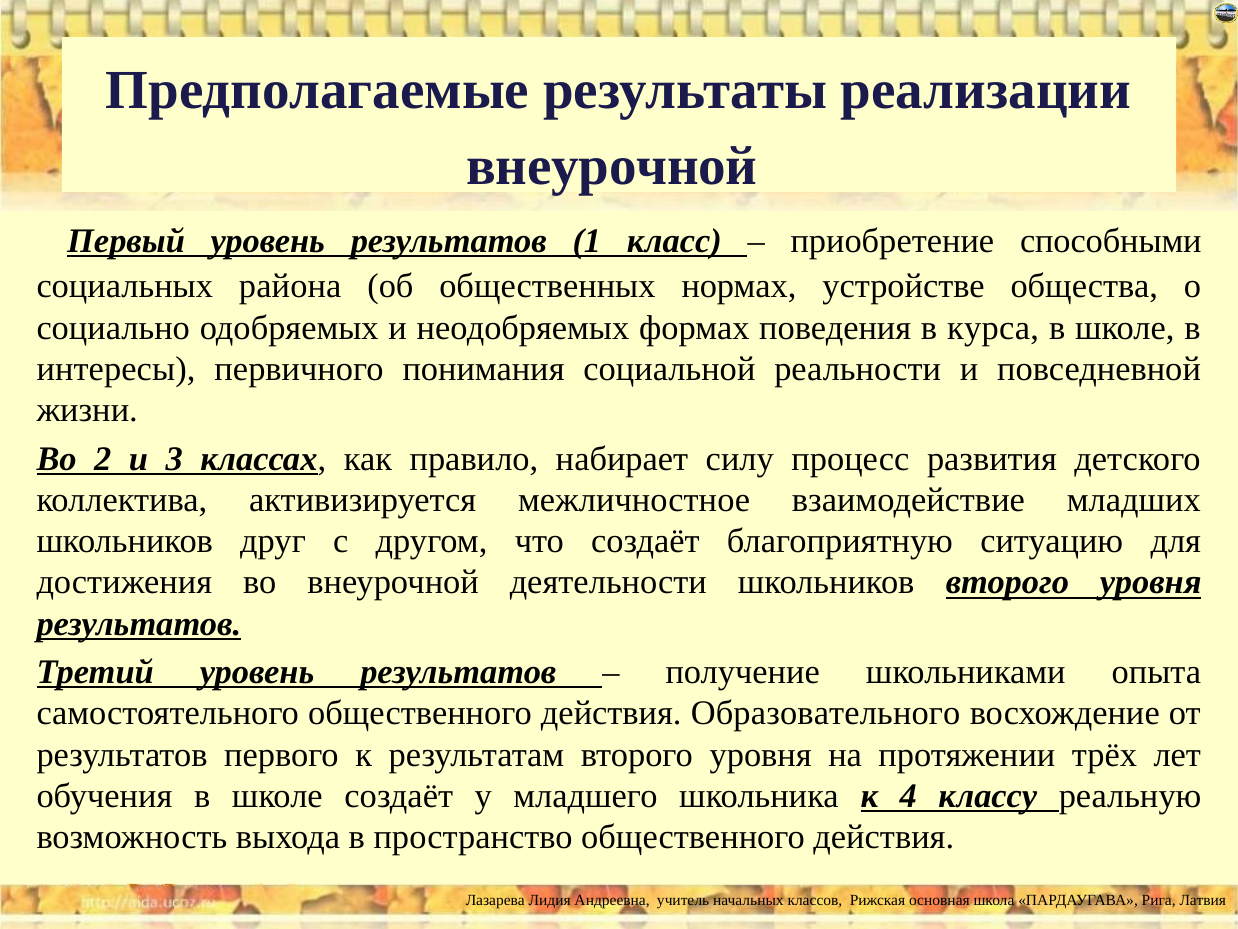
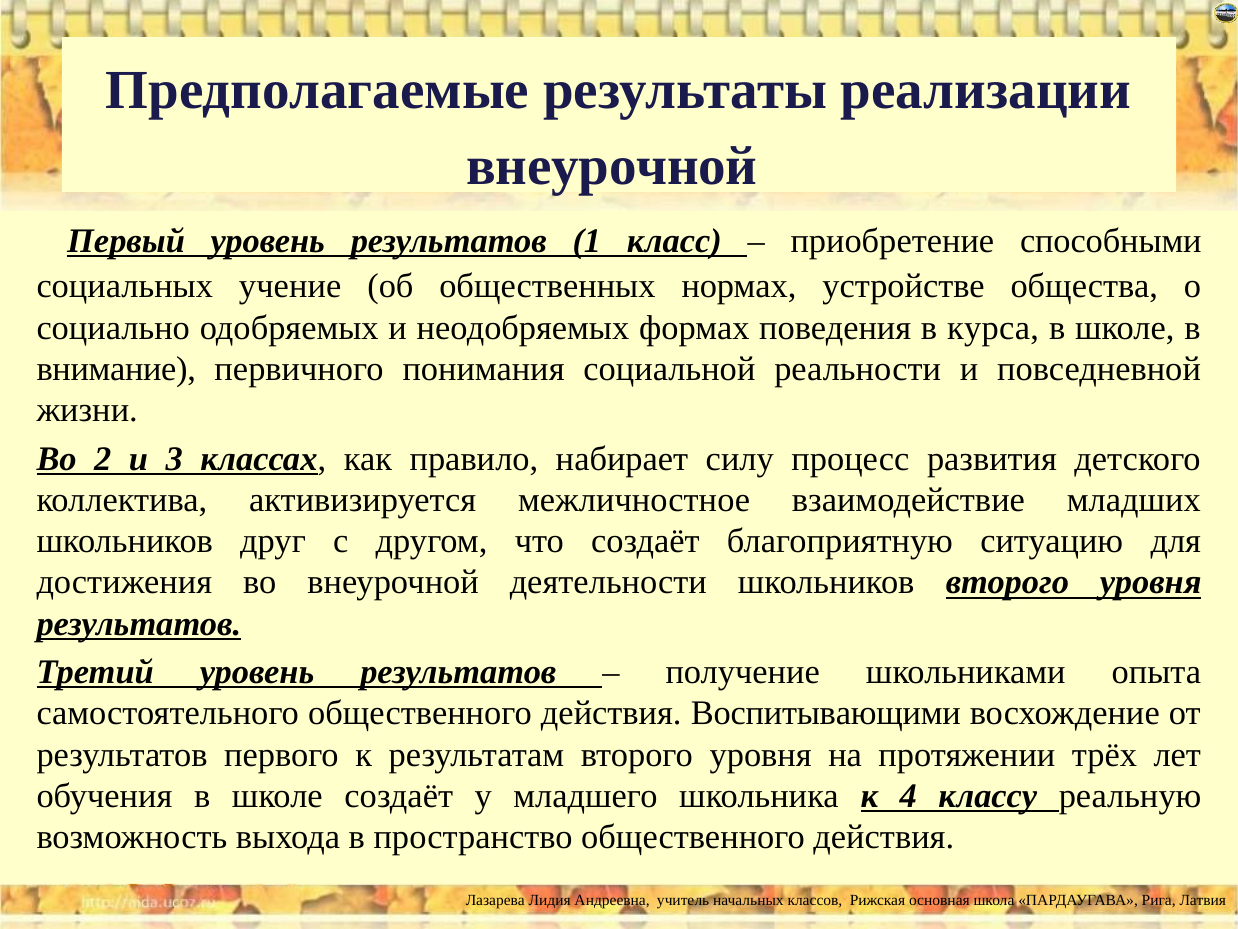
района: района -> учение (290, 286)
интересы: интересы -> внимание (116, 369)
Образовательного: Образовательного -> Воспитывающими (826, 713)
